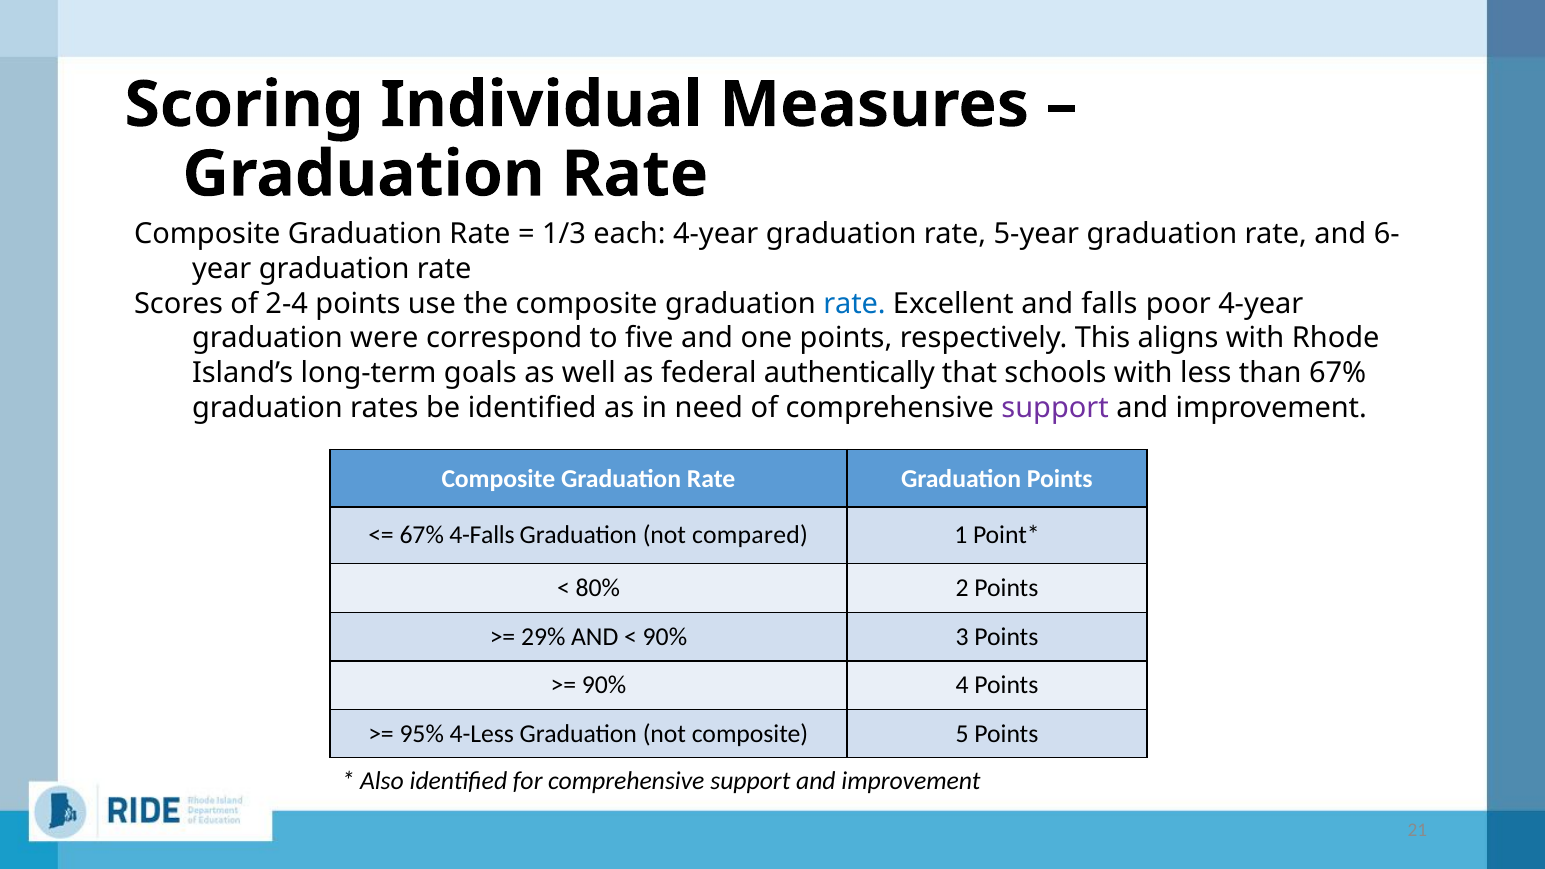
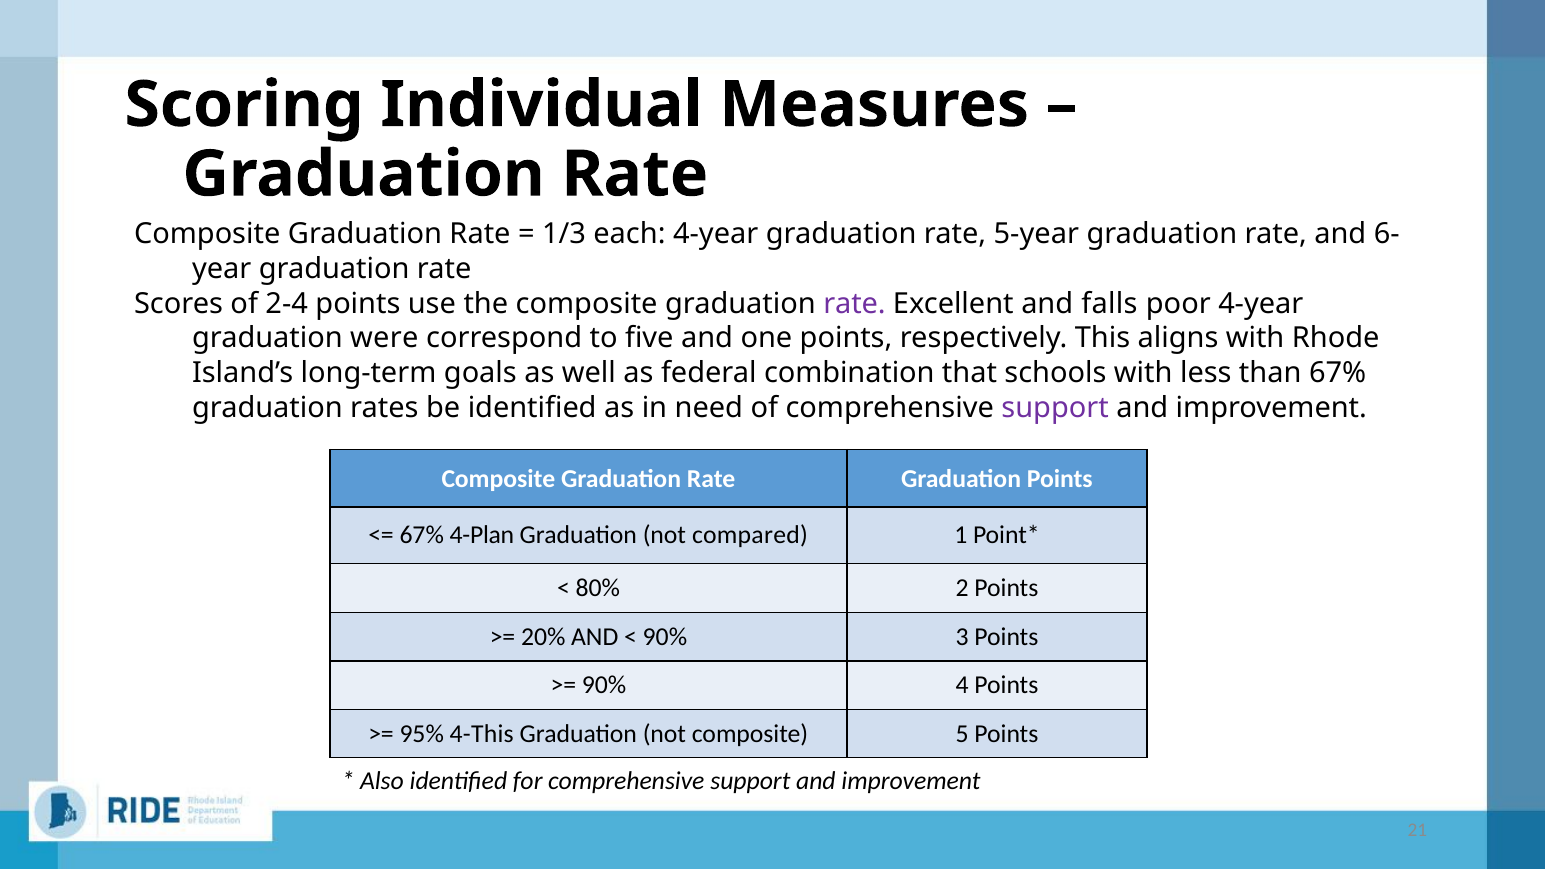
rate colour: blue -> purple (854, 303)
authentically: authentically -> combination (849, 373)
4-Falls: 4-Falls -> 4-Plan (482, 535)
29%: 29% -> 20% (543, 637)
4-Less: 4-Less -> 4-This (482, 734)
